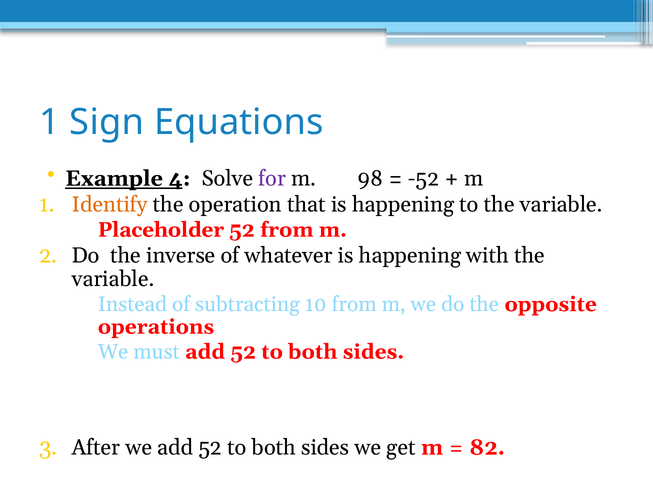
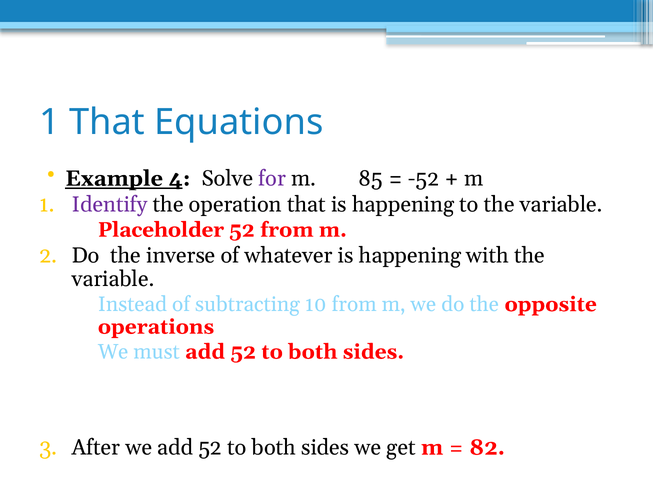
1 Sign: Sign -> That (107, 122)
98: 98 -> 85 (371, 178)
Identify colour: orange -> purple (110, 204)
